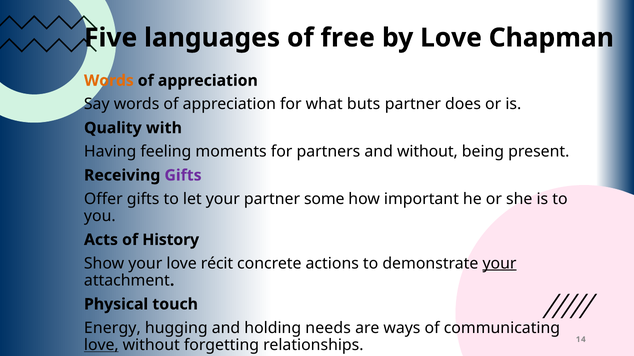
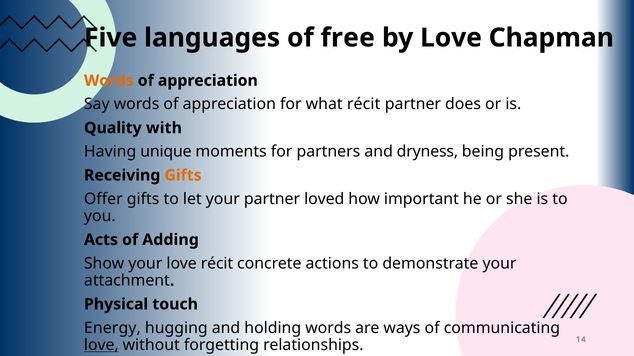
what buts: buts -> récit (364, 104)
feeling: feeling -> unique (166, 152)
and without: without -> dryness (427, 152)
Gifts colour: purple -> orange (183, 176)
some: some -> loved (324, 199)
History: History -> Adding (171, 240)
your underline: present -> none (500, 264)
holding needs: needs -> words (328, 328)
